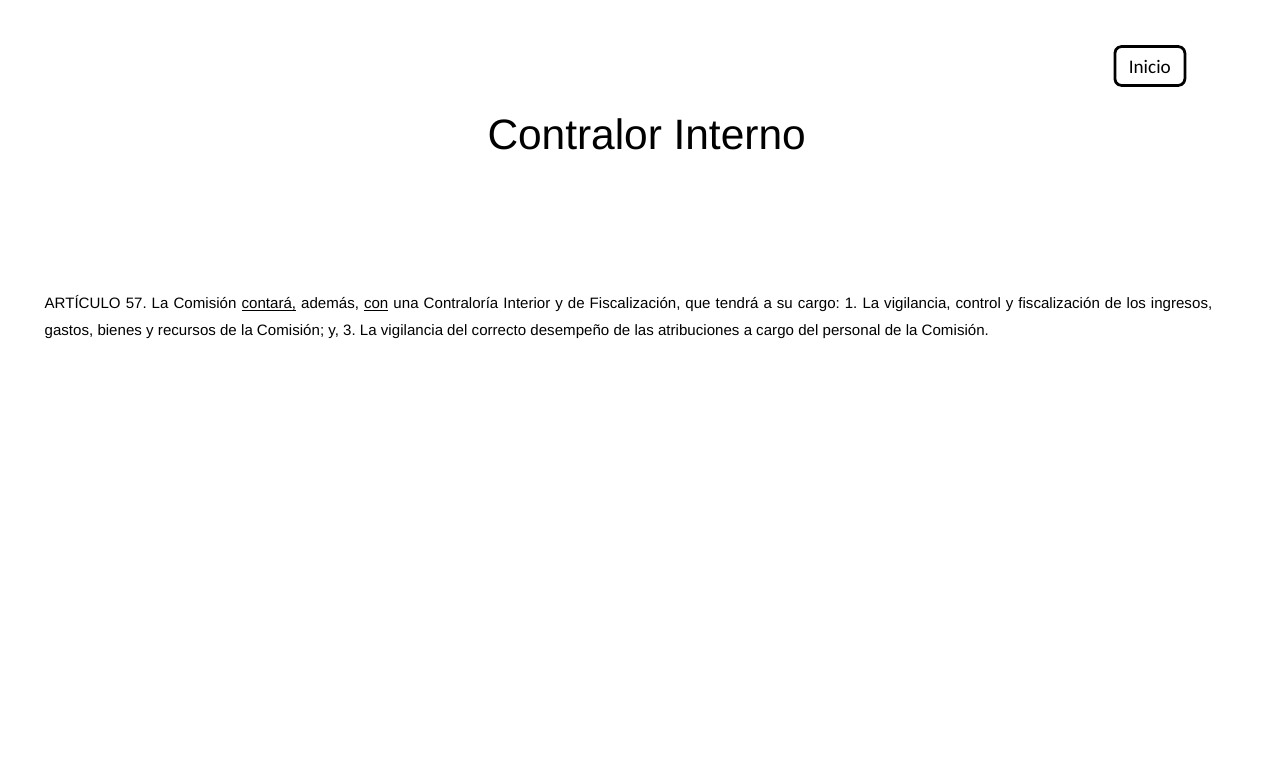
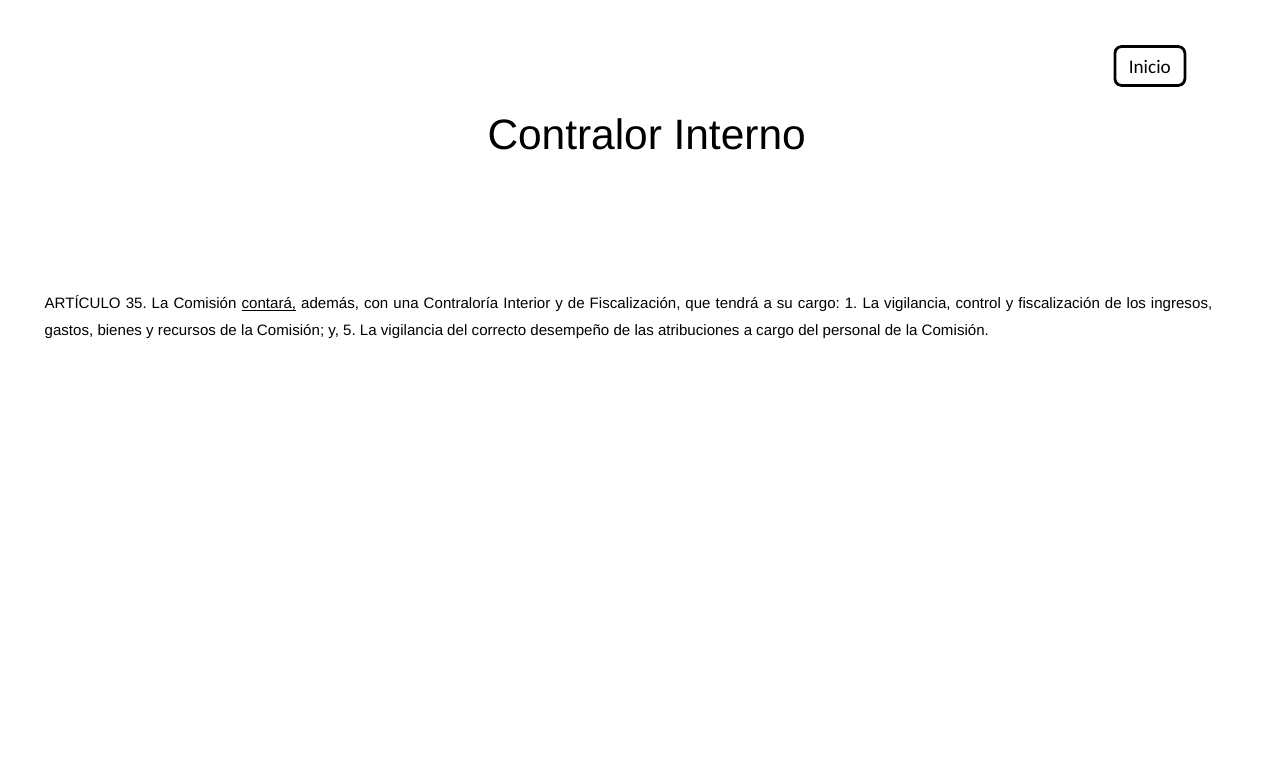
57: 57 -> 35 (136, 304)
con underline: present -> none (376, 304)
3: 3 -> 5 (349, 331)
